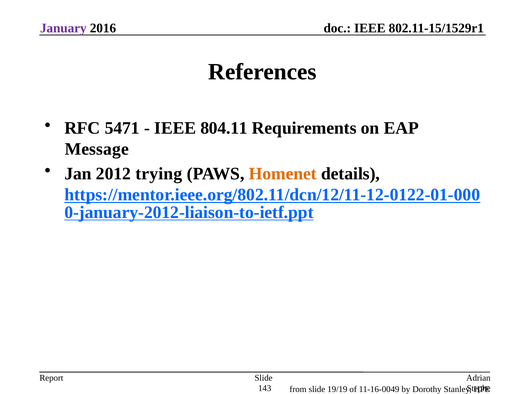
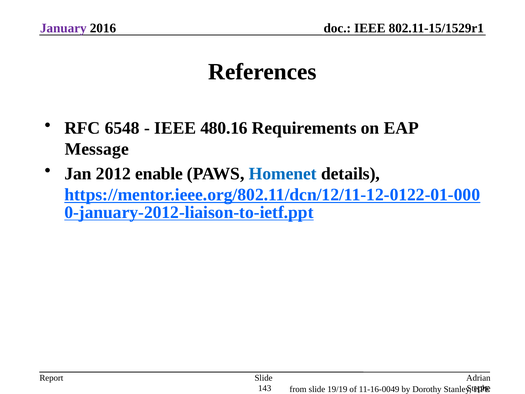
5471: 5471 -> 6548 (122, 128)
804.11: 804.11 -> 480.16 (224, 128)
trying: trying -> enable (159, 174)
Homenet colour: orange -> blue (283, 174)
